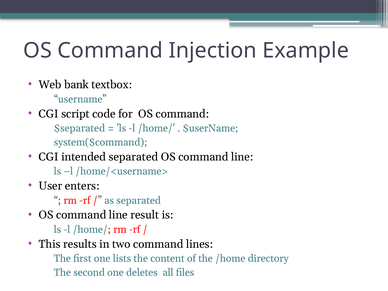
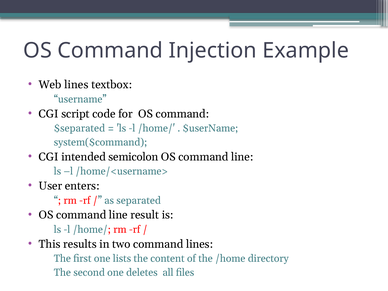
Web bank: bank -> lines (76, 85)
intended separated: separated -> semicolon (133, 157)
